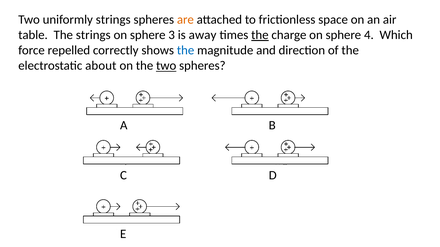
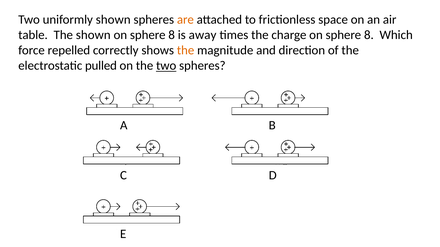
uniformly strings: strings -> shown (113, 20)
The strings: strings -> shown (93, 35)
3: 3 -> 8 (172, 35)
the underline: present -> none (260, 35)
charge on sphere 4: 4 -> 8 (369, 35)
the colour: blue -> orange (186, 50)
about: about -> pulled (101, 66)
